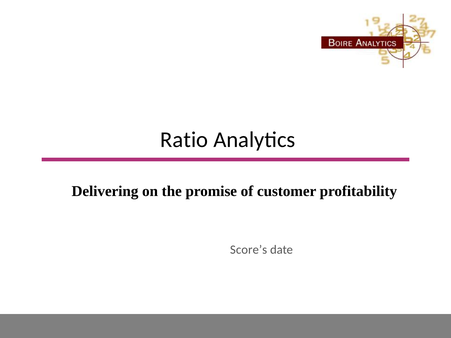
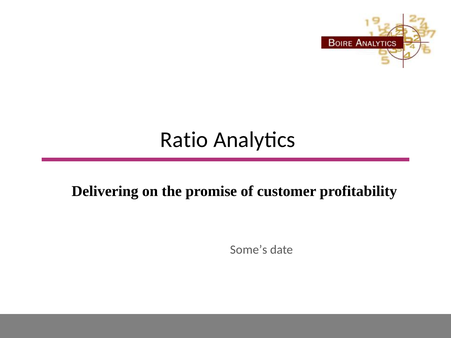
Score’s: Score’s -> Some’s (249, 250)
